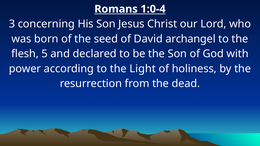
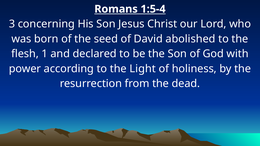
1:0-4: 1:0-4 -> 1:5-4 (153, 9)
archangel: archangel -> abolished (190, 39)
5: 5 -> 1 (45, 54)
